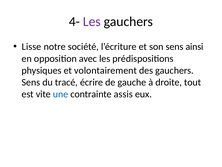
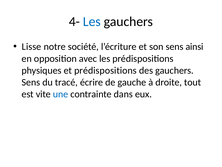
Les colour: purple -> blue (92, 21)
et volontairement: volontairement -> prédispositions (105, 70)
assis: assis -> dans (123, 94)
